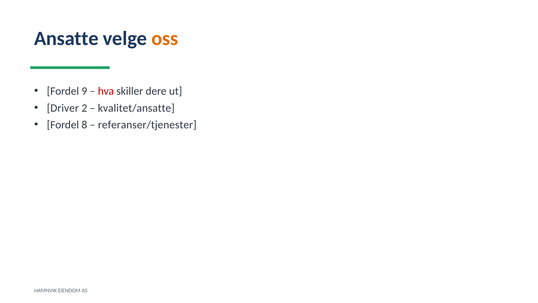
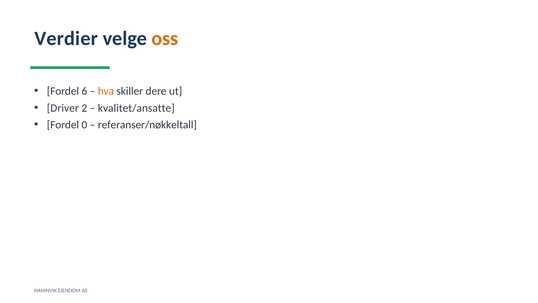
Ansatte: Ansatte -> Verdier (66, 38)
9: 9 -> 6 (84, 91)
hva colour: red -> orange (106, 91)
8: 8 -> 0 (84, 125)
referanser/tjenester: referanser/tjenester -> referanser/nøkkeltall (147, 125)
